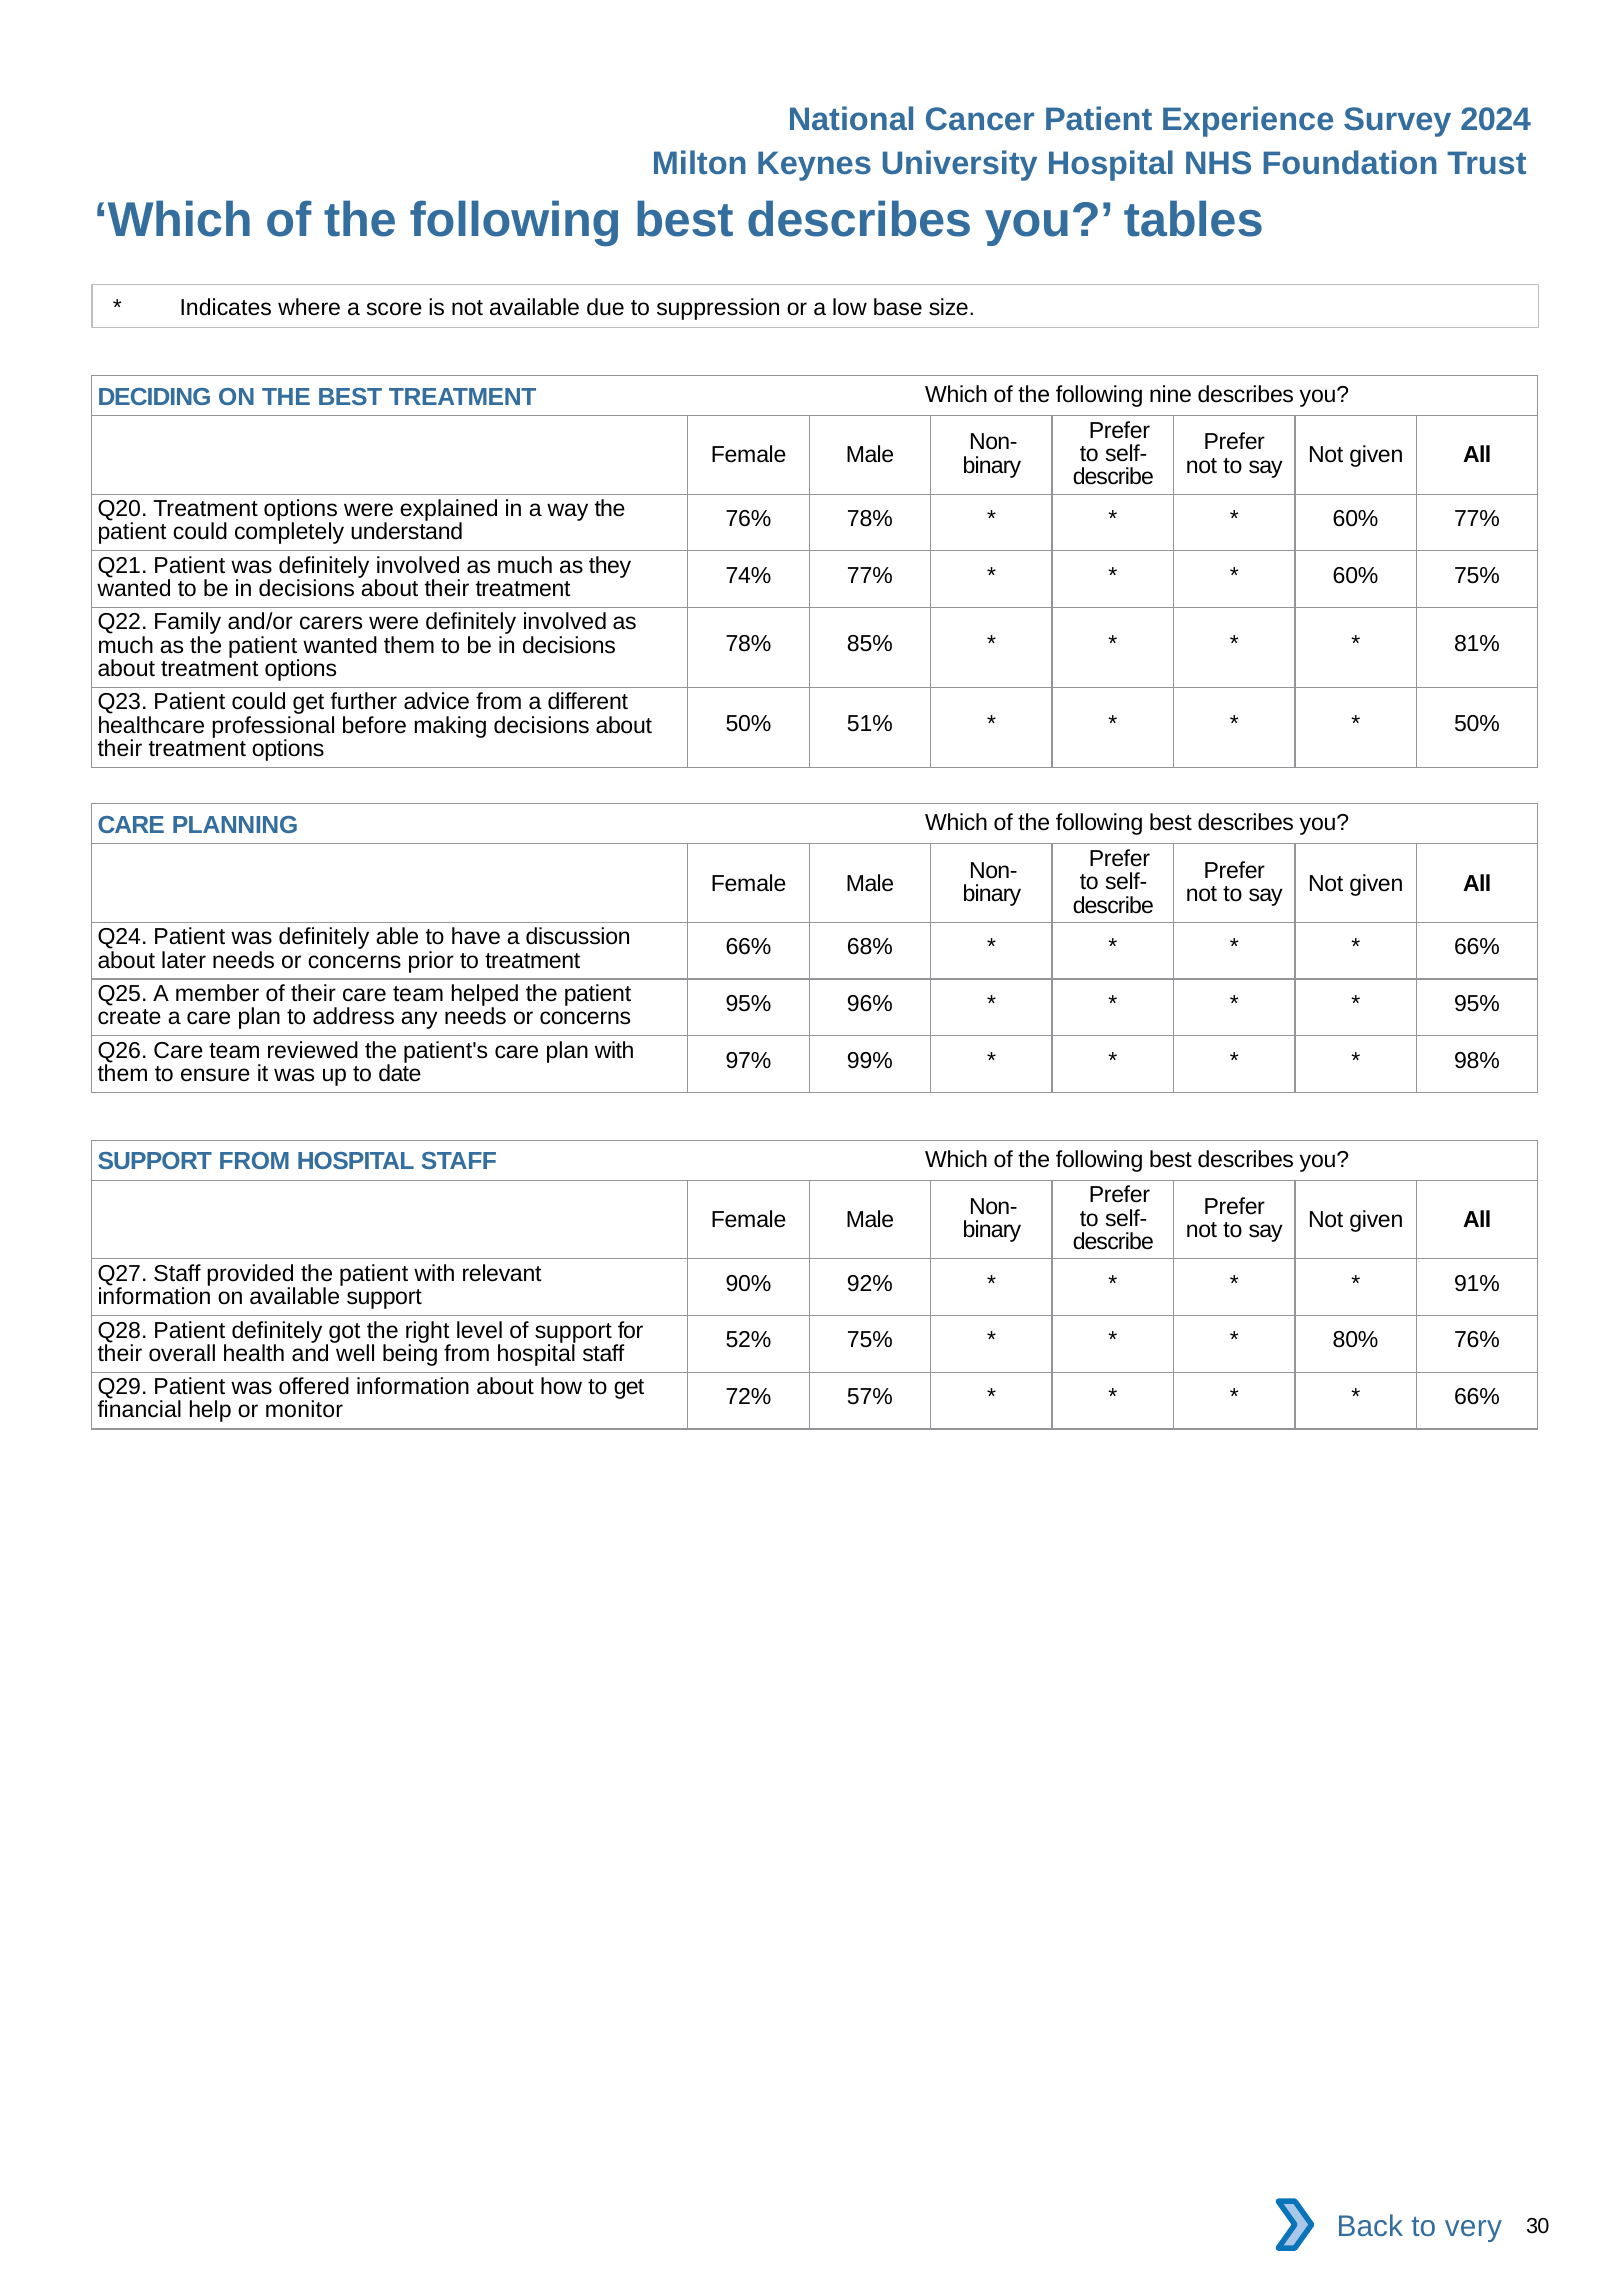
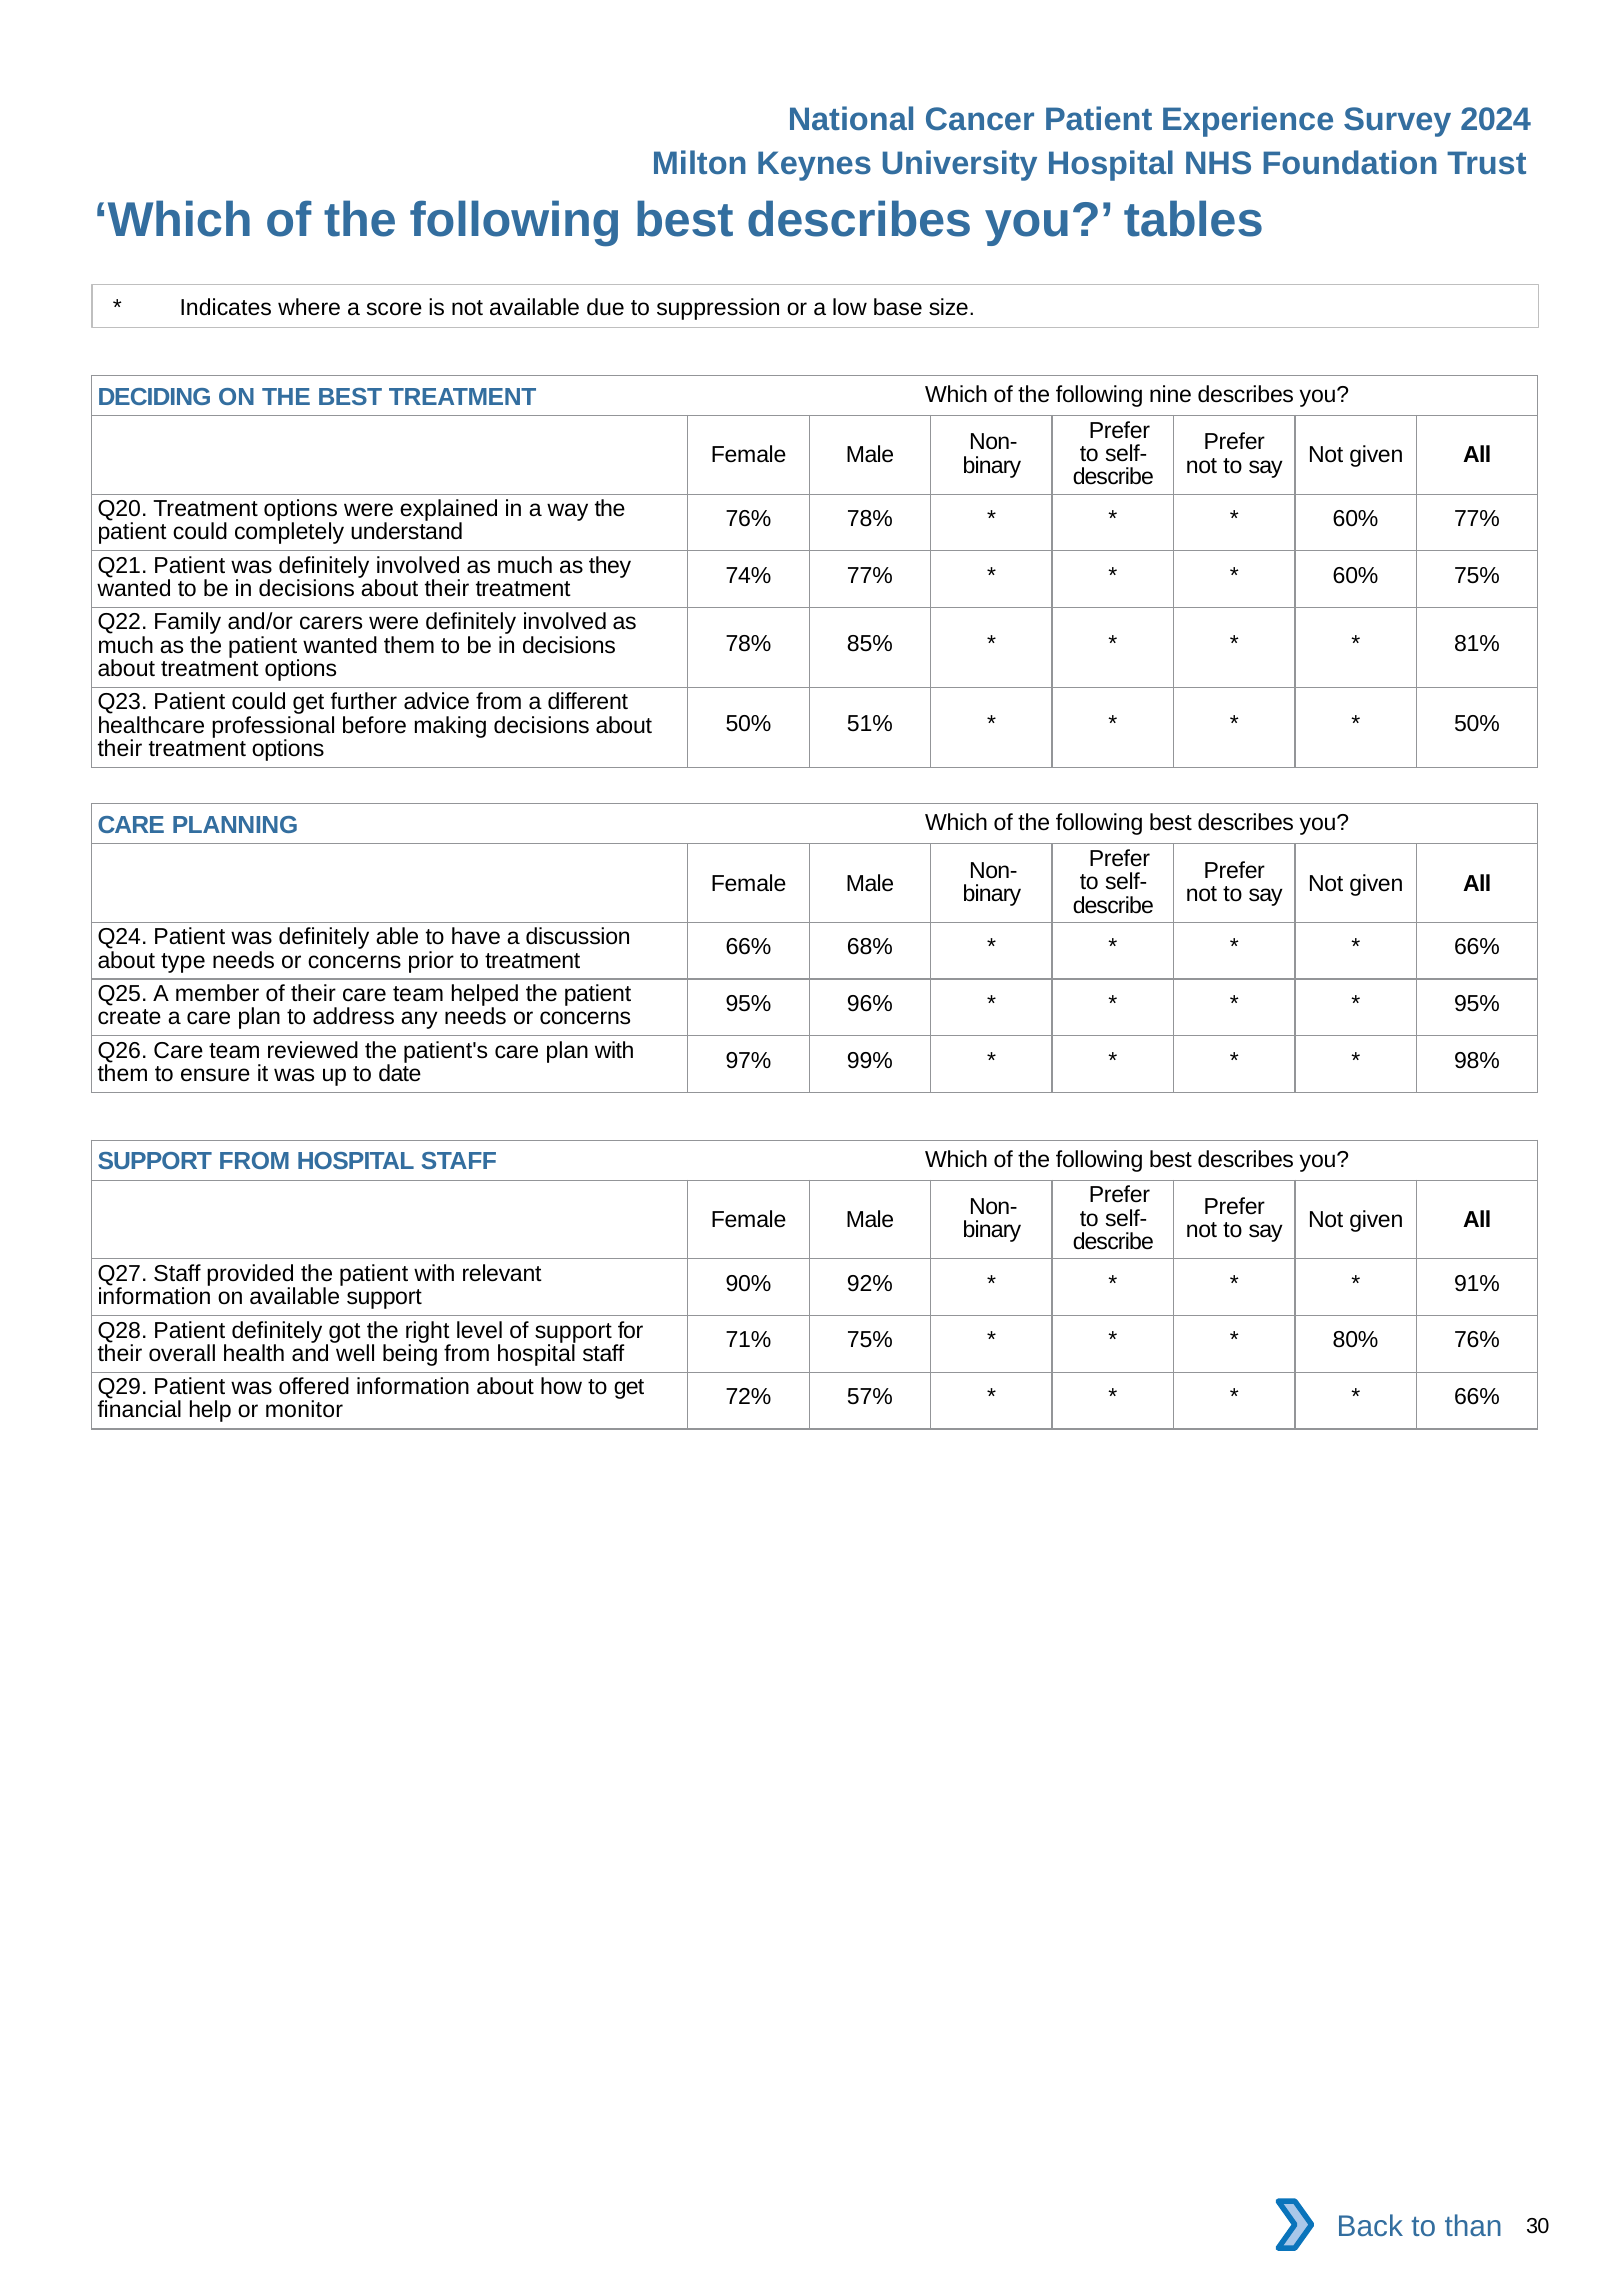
later: later -> type (183, 961)
52%: 52% -> 71% (748, 1340)
very: very -> than (1474, 2226)
